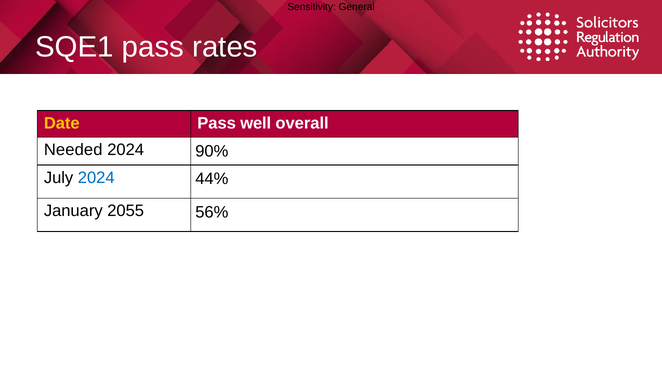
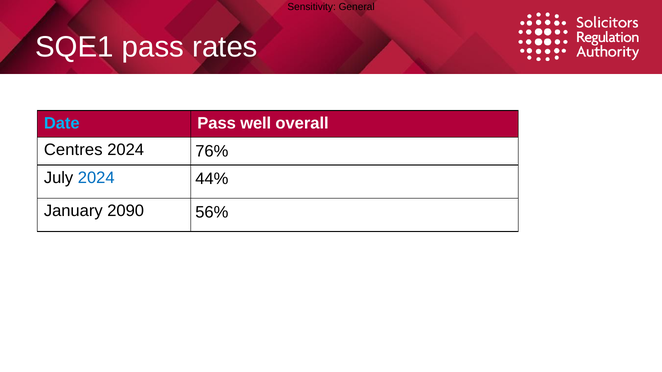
Date colour: yellow -> light blue (62, 123)
Needed: Needed -> Centres (73, 150)
90%: 90% -> 76% (212, 151)
2055: 2055 -> 2090 (126, 211)
